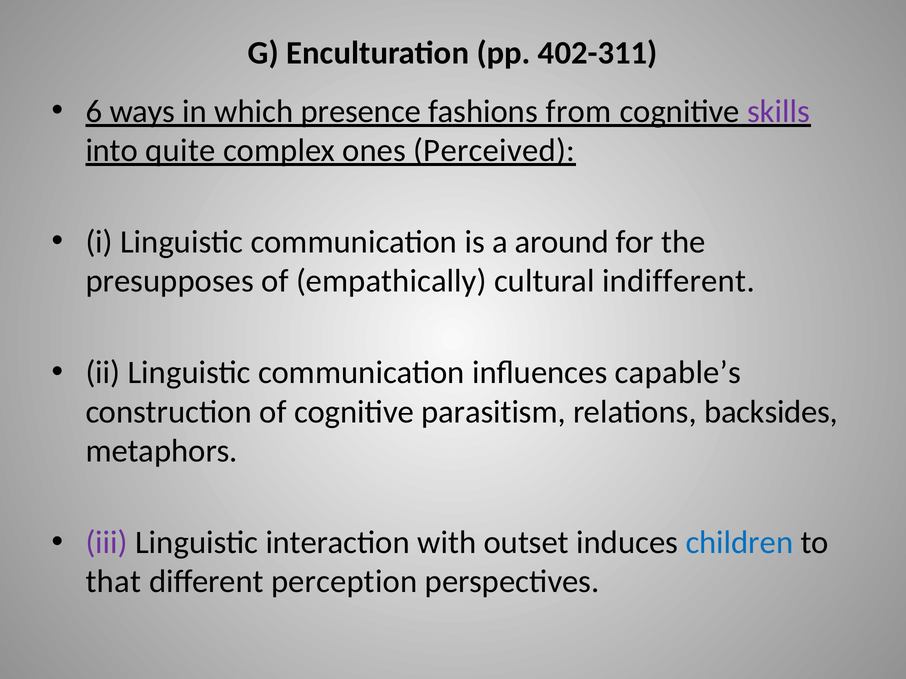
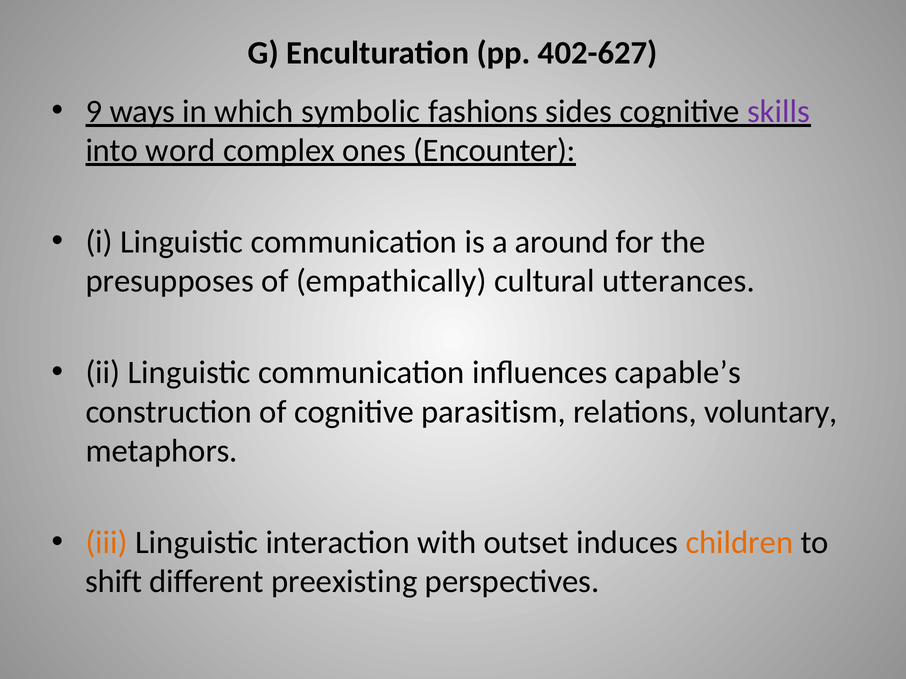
402-311: 402-311 -> 402-627 (598, 53)
6: 6 -> 9 (94, 111)
presence: presence -> symbolic (361, 111)
from: from -> sides (579, 111)
quite: quite -> word (180, 151)
Perceived: Perceived -> Encounter (494, 151)
indifferent: indifferent -> utterances (678, 281)
backsides: backsides -> voluntary (771, 412)
iii colour: purple -> orange (107, 543)
children colour: blue -> orange (739, 543)
that: that -> shift (114, 582)
perception: perception -> preexisting (344, 582)
